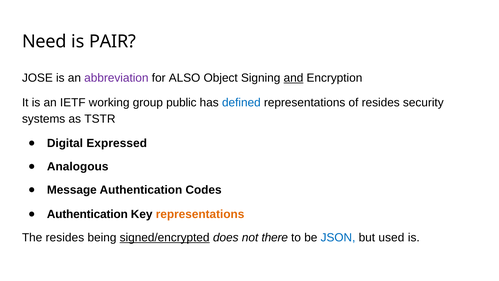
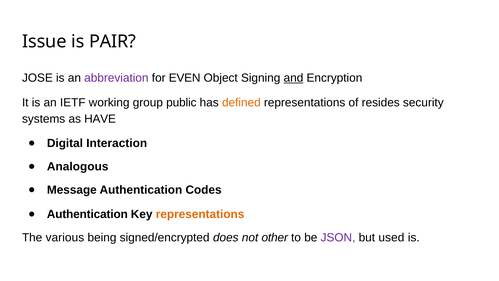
Need: Need -> Issue (44, 41)
ALSO: ALSO -> EVEN (185, 78)
defined colour: blue -> orange (241, 102)
TSTR: TSTR -> HAVE (100, 119)
Expressed: Expressed -> Interaction (117, 143)
The resides: resides -> various (65, 237)
signed/encrypted underline: present -> none (165, 237)
there: there -> other (275, 237)
JSON colour: blue -> purple (338, 237)
